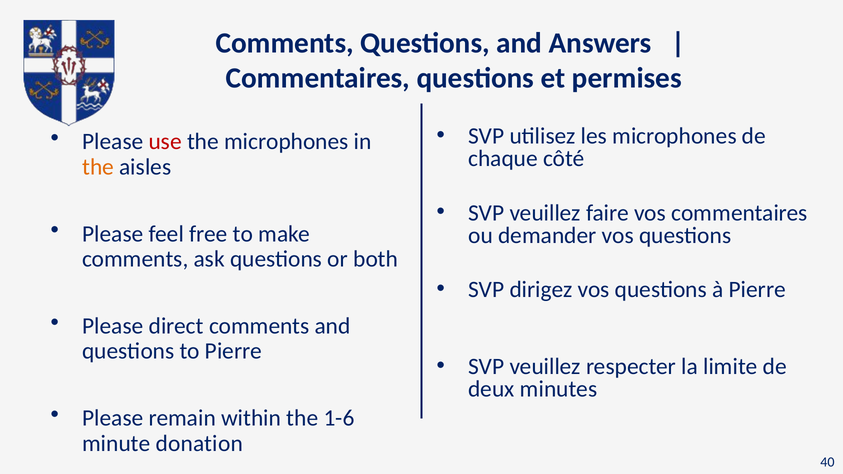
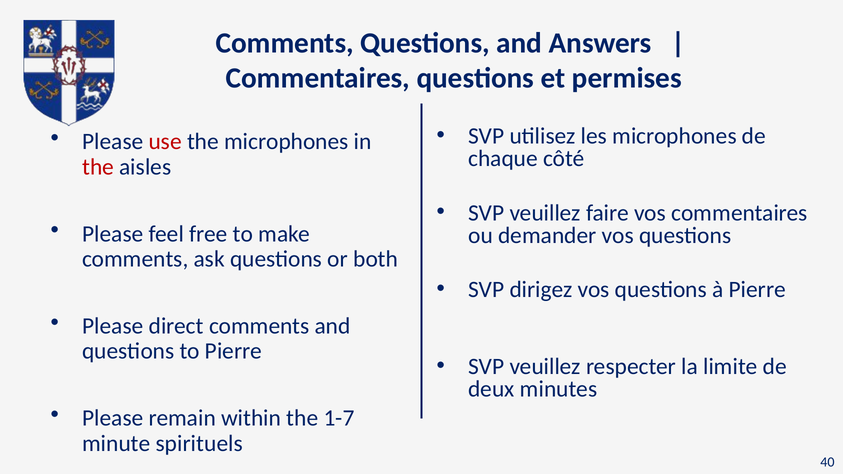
the colour: orange -> red (98, 167)
1-6: 1-6 -> 1-7 (339, 418)
donation: donation -> spirituels (199, 444)
